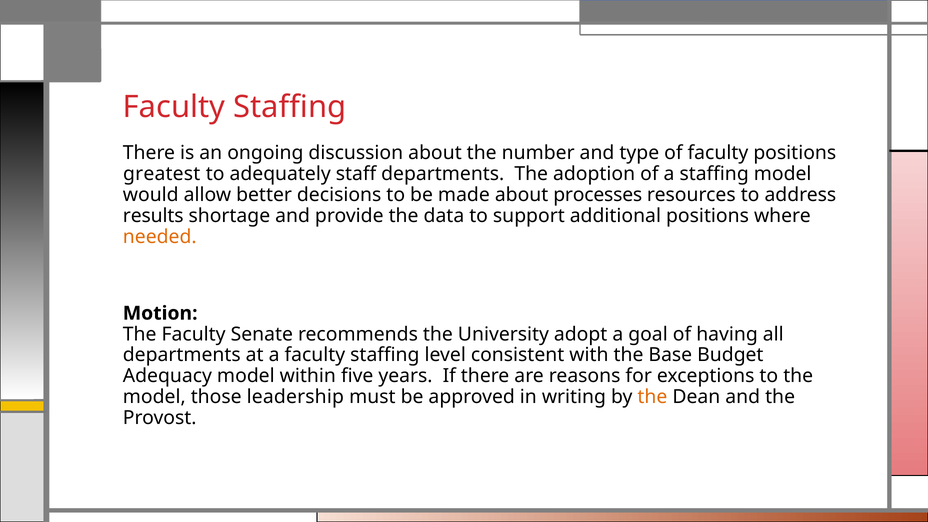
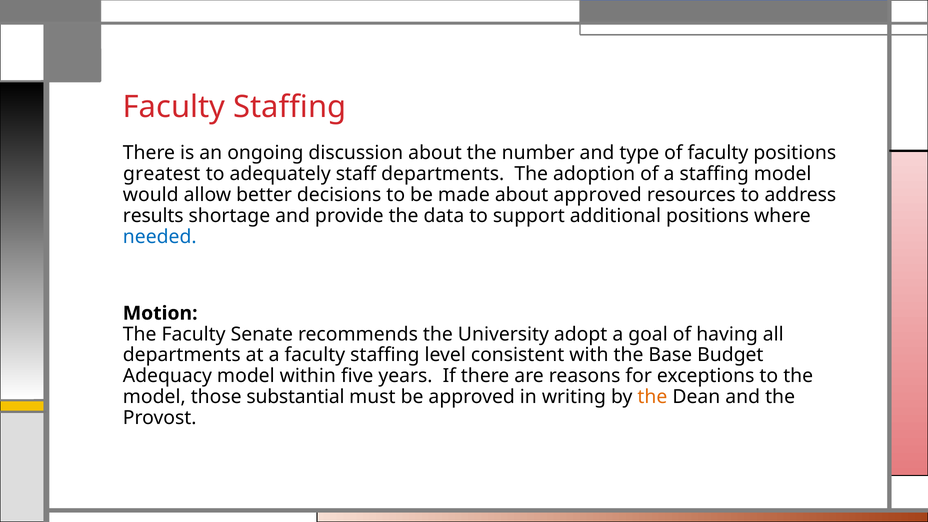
about processes: processes -> approved (598, 195)
needed colour: orange -> blue (160, 237)
leadership: leadership -> substantial (295, 397)
